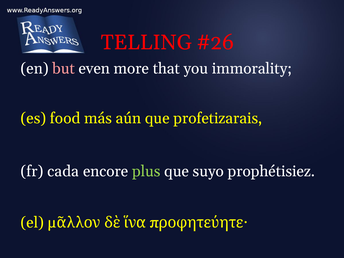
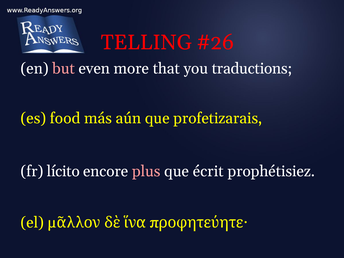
immorality: immorality -> traductions (252, 69)
cada: cada -> lícito (63, 171)
plus colour: light green -> pink (146, 171)
suyo: suyo -> écrit (208, 171)
